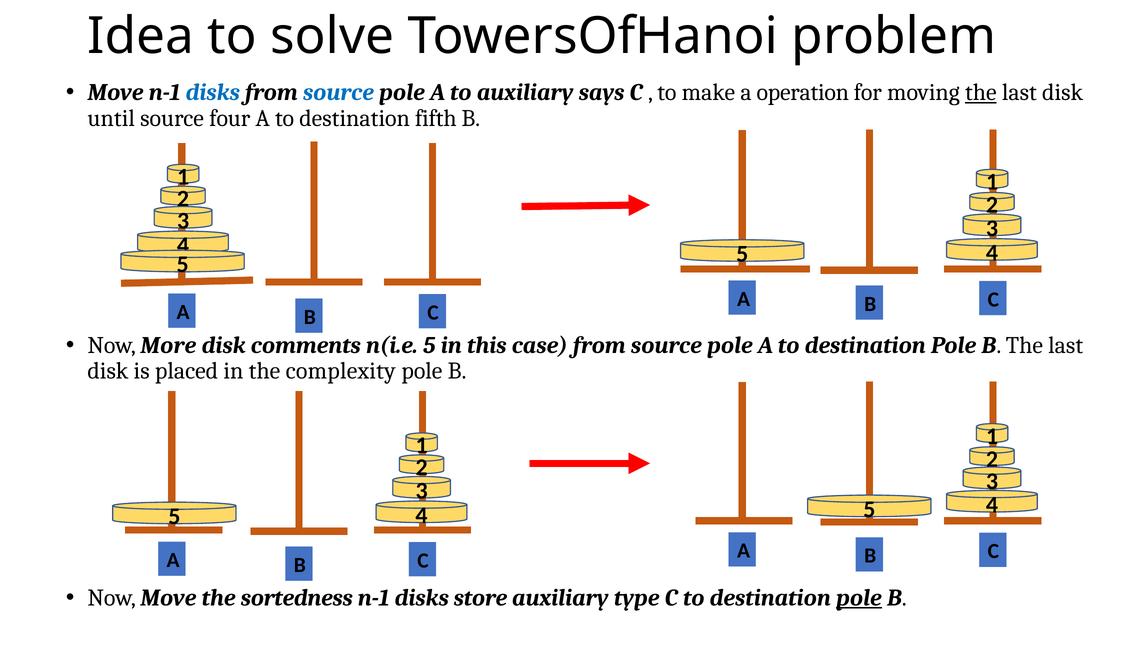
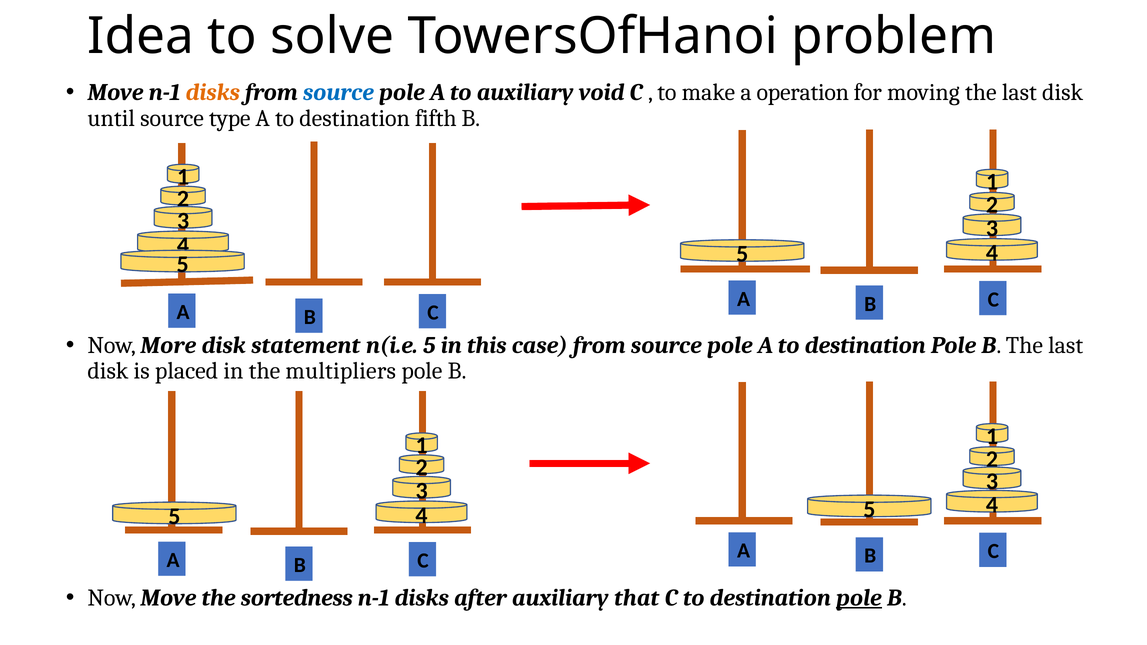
disks colour: blue -> orange (213, 93)
says: says -> void (602, 93)
the underline: present -> none (981, 93)
four: four -> type (230, 118)
comments: comments -> statement (306, 345)
complexity: complexity -> multipliers (341, 371)
store: store -> after (480, 598)
type: type -> that (637, 598)
